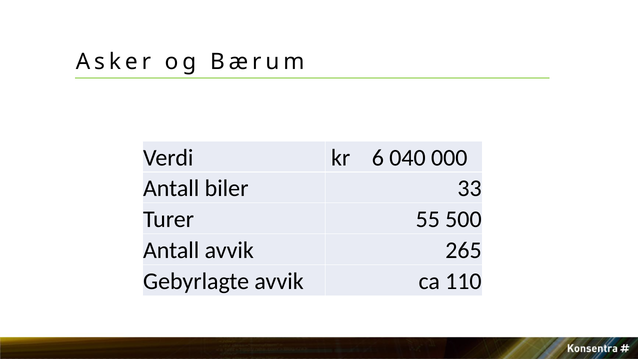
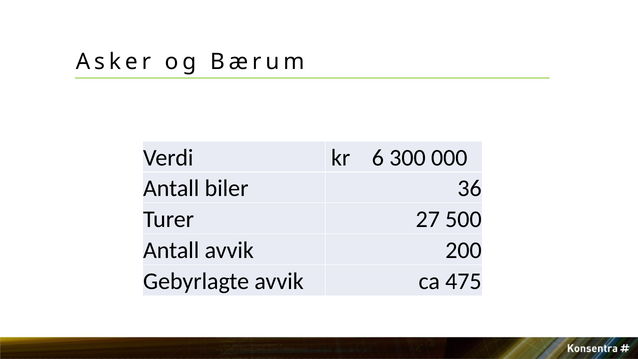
040: 040 -> 300 (408, 158)
33: 33 -> 36 (470, 188)
55: 55 -> 27 (428, 219)
265: 265 -> 200 (463, 250)
110: 110 -> 475 (463, 281)
